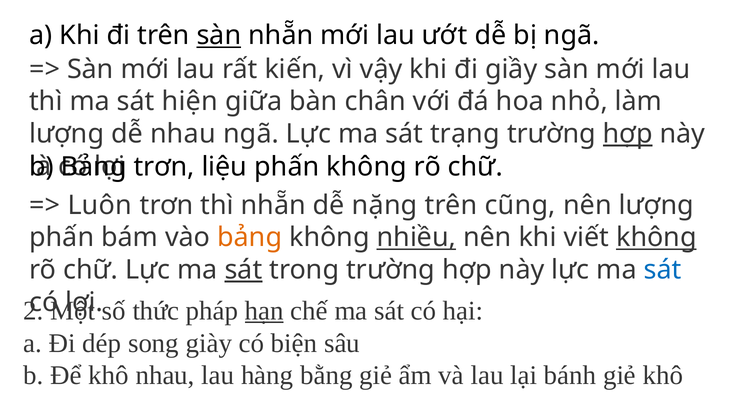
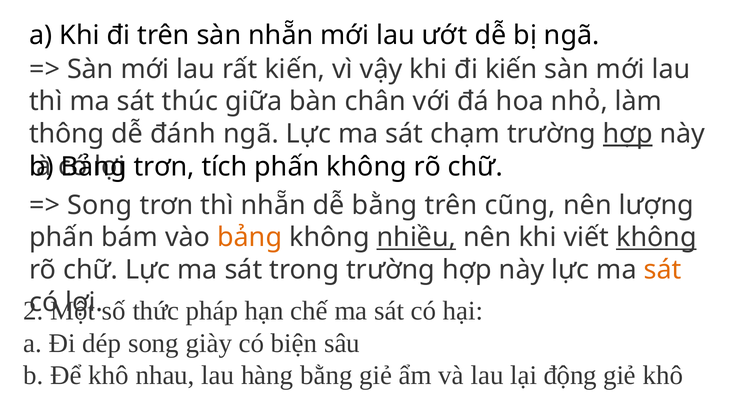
sàn underline: present -> none (219, 35)
đi giầy: giầy -> kiến (511, 69)
hiện: hiện -> thúc (190, 101)
lượng: lượng -> thông (67, 134)
dễ nhau: nhau -> đánh (183, 134)
trạng: trạng -> chạm (465, 134)
liệu: liệu -> tích (224, 167)
Luôn: Luôn -> Song (100, 205)
dễ nặng: nặng -> bằng (385, 205)
sát underline: present -> none (243, 270)
sát colour: blue -> orange (663, 270)
hạn underline: present -> none (264, 311)
bánh: bánh -> động (570, 375)
